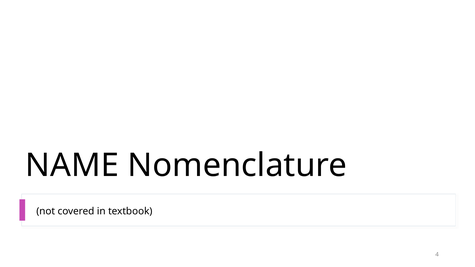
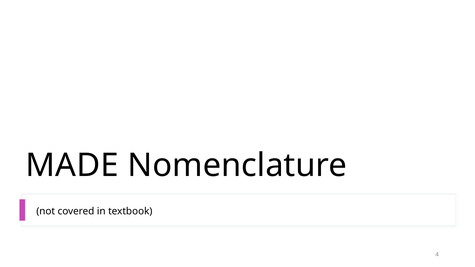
NAME: NAME -> MADE (72, 166)
